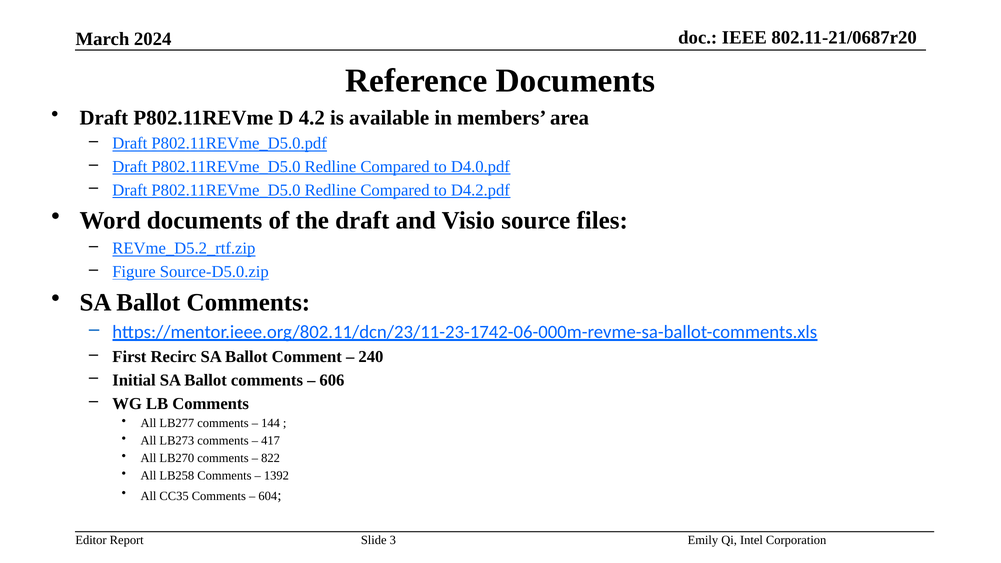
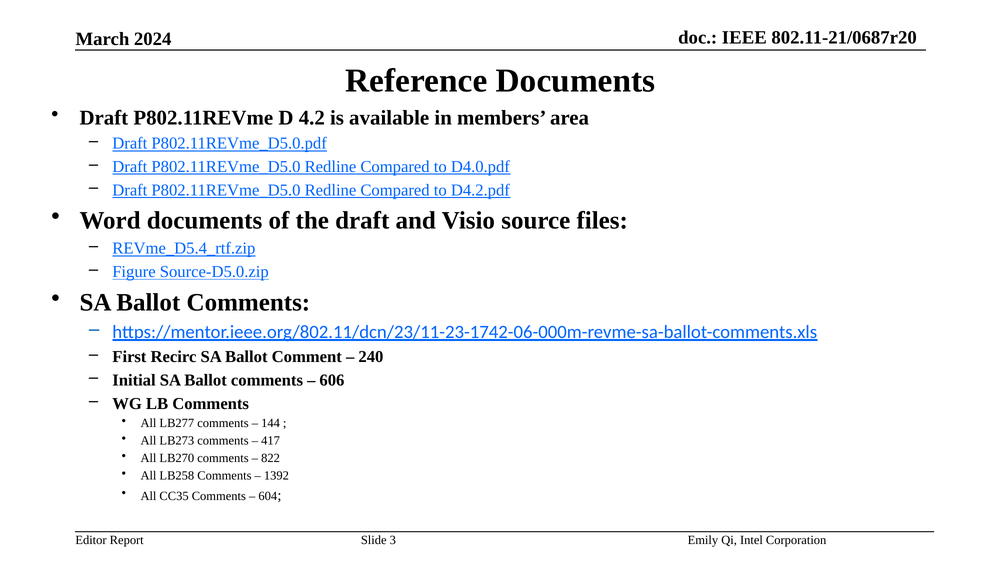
REVme_D5.2_rtf.zip: REVme_D5.2_rtf.zip -> REVme_D5.4_rtf.zip (184, 249)
